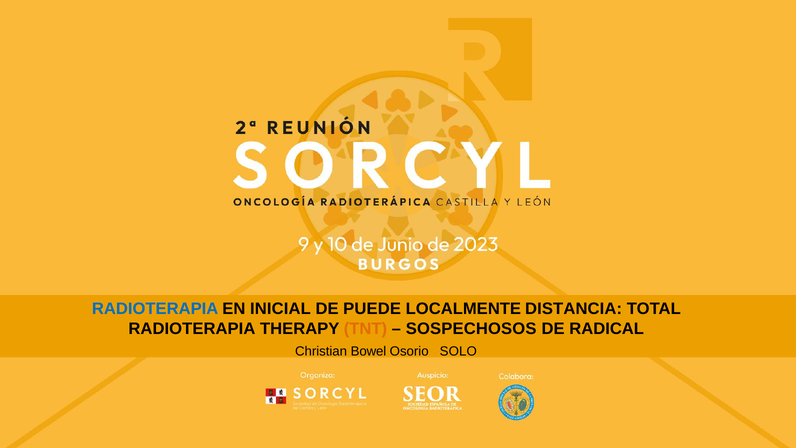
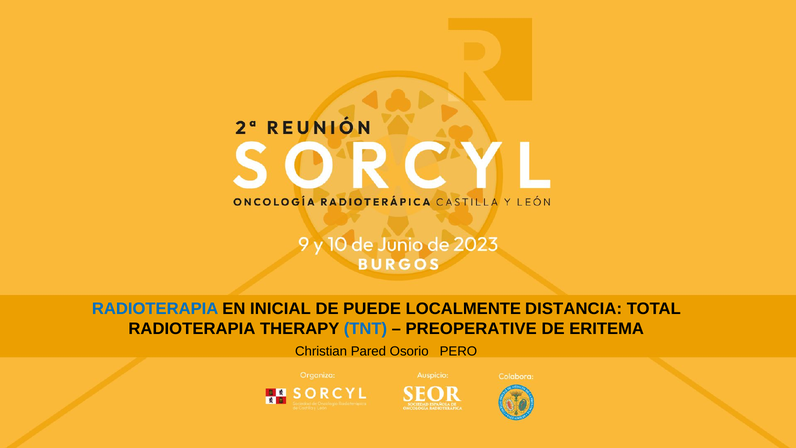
TNT colour: orange -> blue (365, 329)
SOSPECHOSOS: SOSPECHOSOS -> PREOPERATIVE (471, 329)
RADICAL: RADICAL -> ERITEMA (607, 329)
Bowel: Bowel -> Pared (368, 351)
SOLO: SOLO -> PERO (458, 351)
